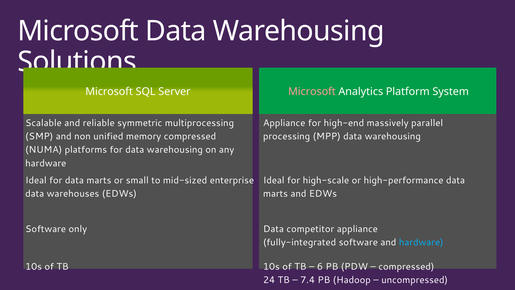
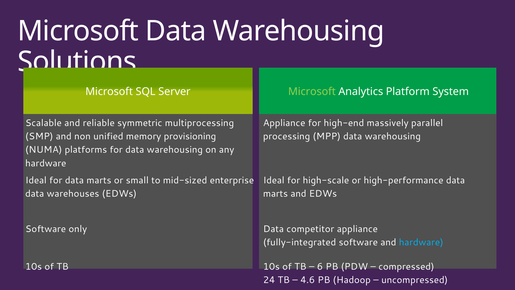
Microsoft colour: pink -> light green (312, 92)
memory compressed: compressed -> provisioning (190, 136)
7.4: 7.4 -> 4.6 (308, 280)
